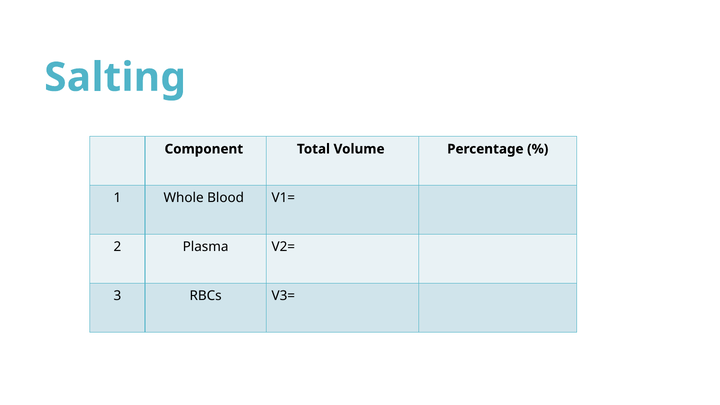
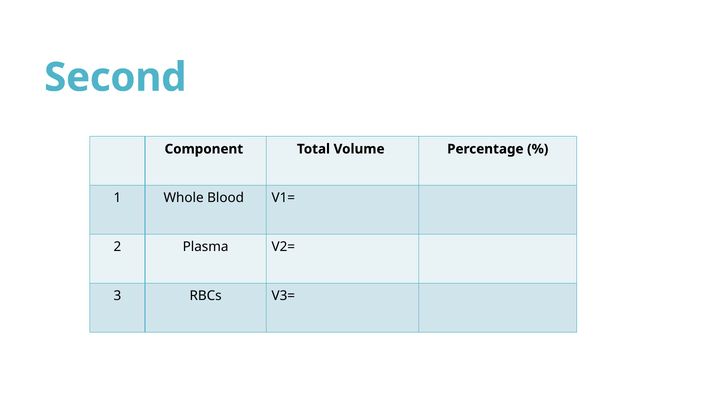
Salting: Salting -> Second (115, 77)
